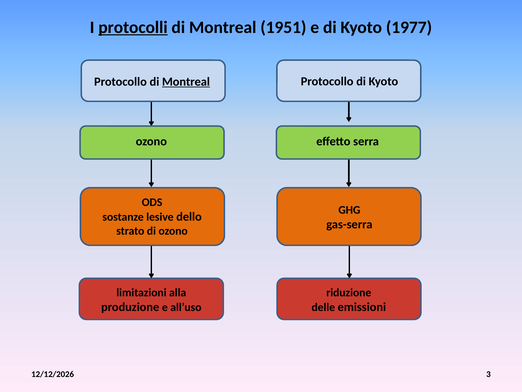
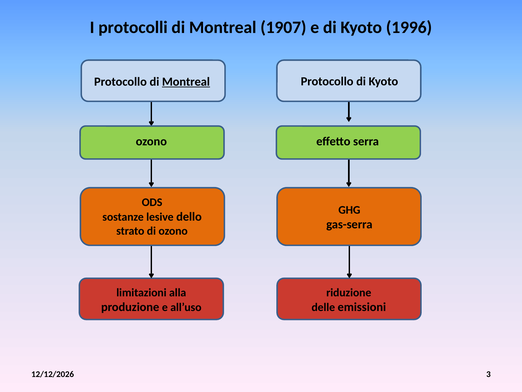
protocolli underline: present -> none (133, 27)
1951: 1951 -> 1907 (283, 27)
1977: 1977 -> 1996 (409, 27)
